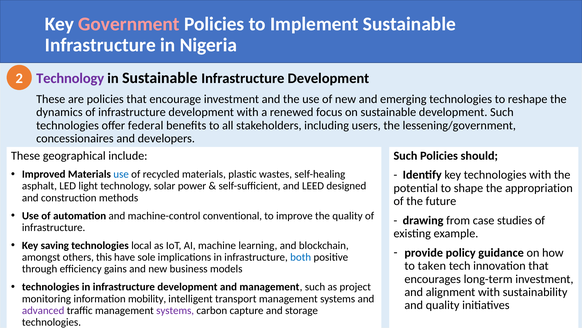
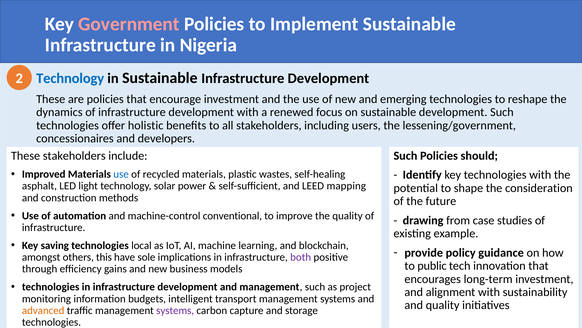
Technology colour: purple -> blue (70, 78)
federal: federal -> holistic (146, 125)
These geographical: geographical -> stakeholders (74, 155)
designed: designed -> mapping (346, 186)
appropriation: appropriation -> consideration (539, 188)
both colour: blue -> purple (301, 257)
taken: taken -> public (432, 265)
mobility: mobility -> budgets (147, 298)
advanced colour: purple -> orange (43, 310)
